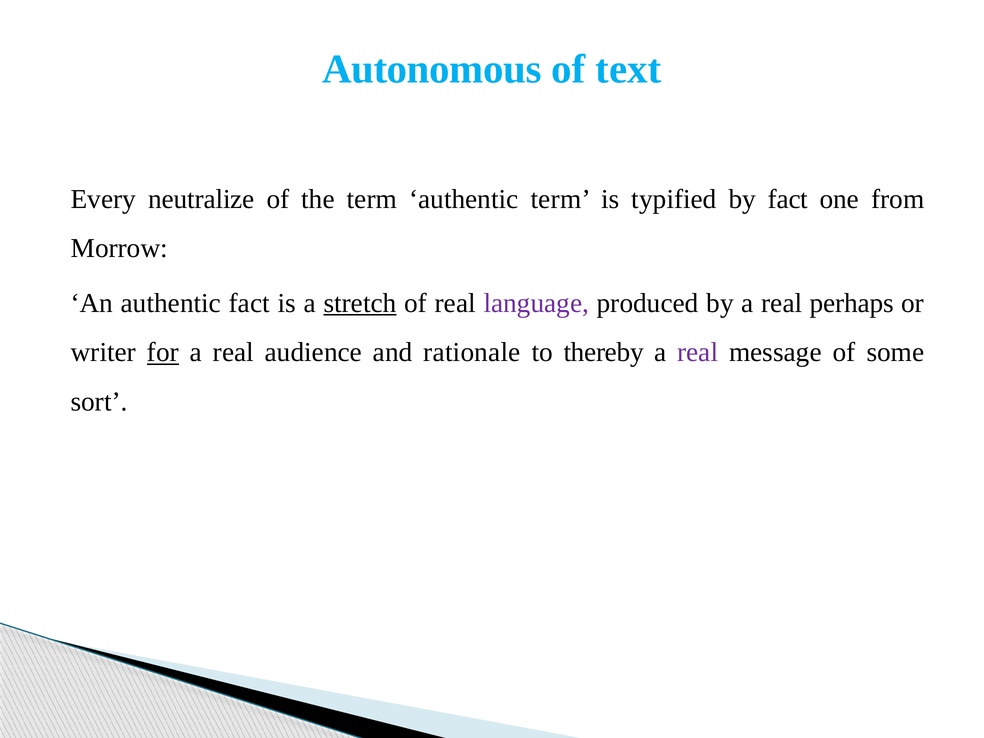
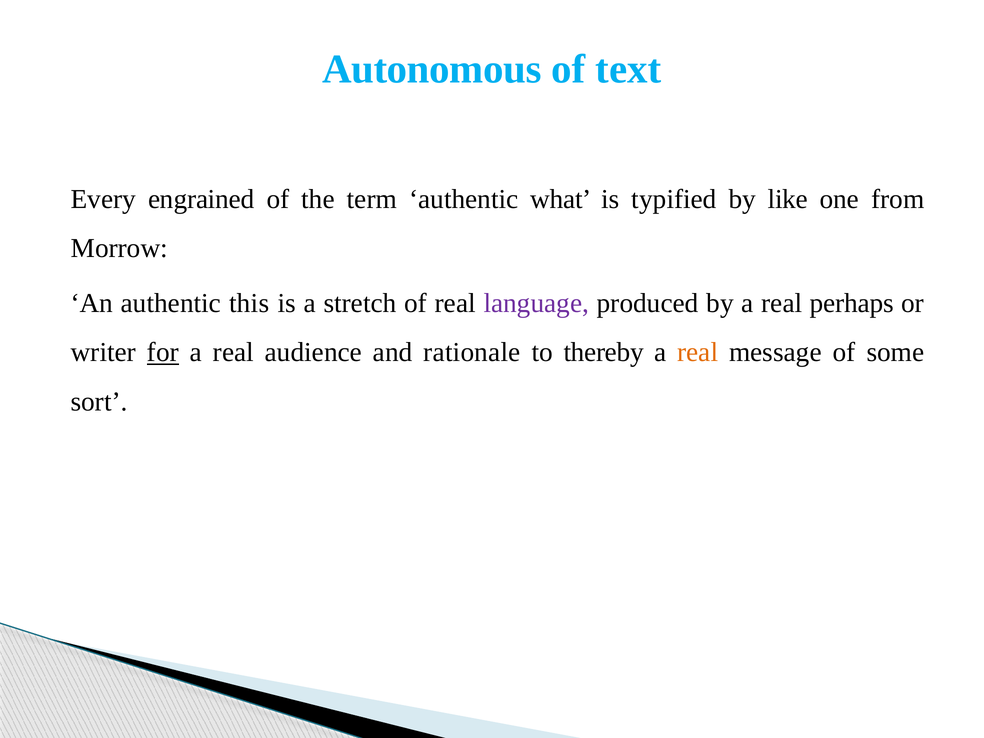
neutralize: neutralize -> engrained (201, 199)
authentic term: term -> what (561, 199)
by fact: fact -> like (788, 199)
authentic fact: fact -> this (249, 303)
stretch underline: present -> none (360, 303)
real colour: purple -> orange (698, 352)
